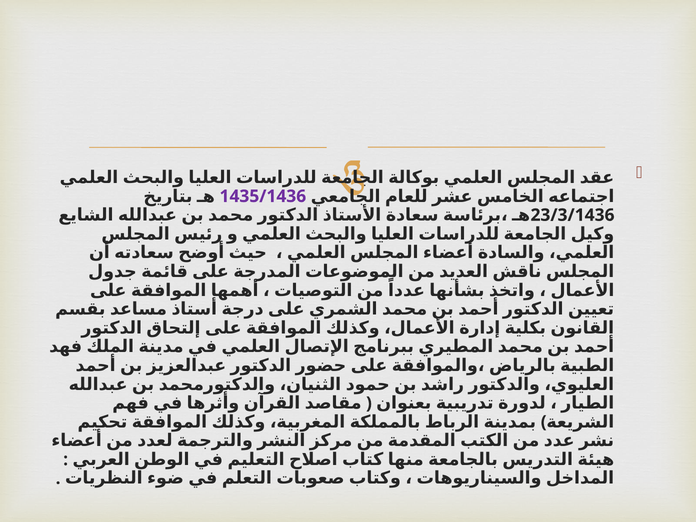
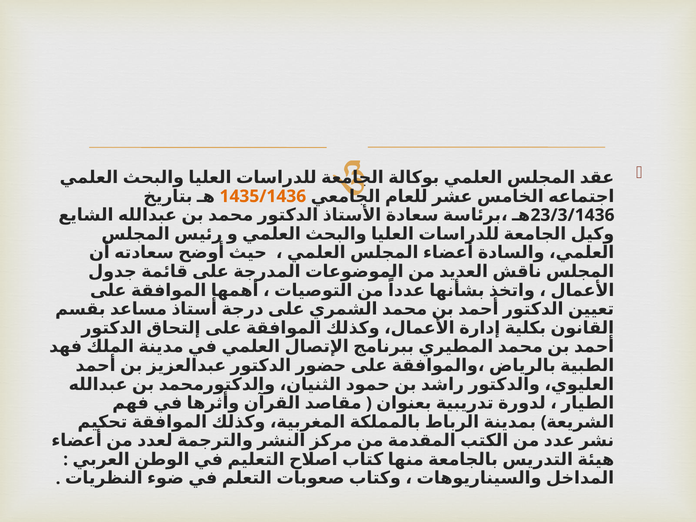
1435/1436 colour: purple -> orange (263, 196)
